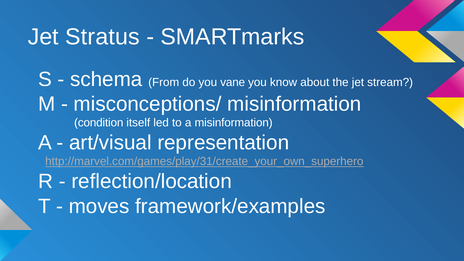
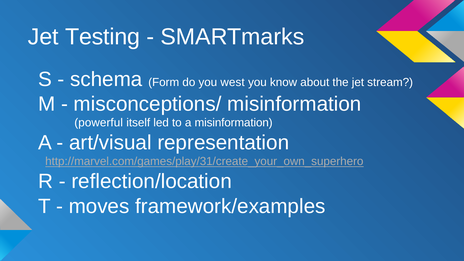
Stratus: Stratus -> Testing (103, 37)
From: From -> Form (164, 82)
vane: vane -> west (233, 82)
condition: condition -> powerful (99, 123)
